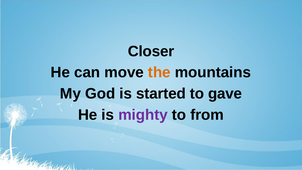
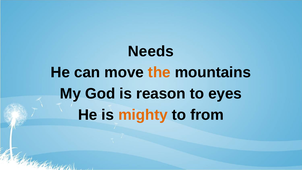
Closer: Closer -> Needs (151, 51)
started: started -> reason (161, 94)
gave: gave -> eyes (225, 94)
mighty colour: purple -> orange (143, 115)
